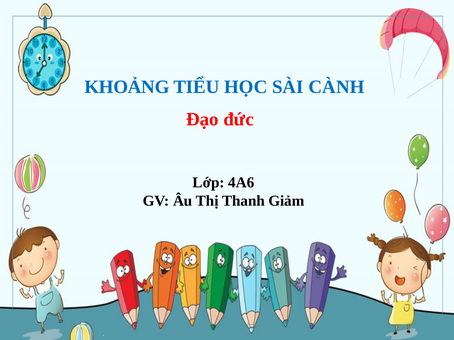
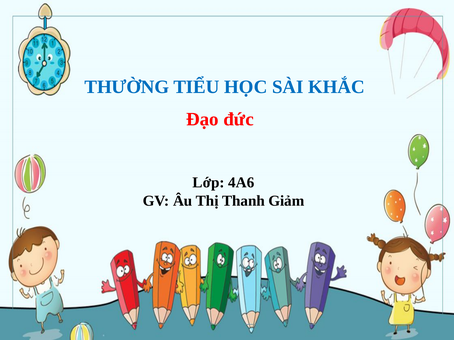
KHOẢNG: KHOẢNG -> THƯỜNG (127, 87)
CÀNH: CÀNH -> KHẮC (337, 87)
